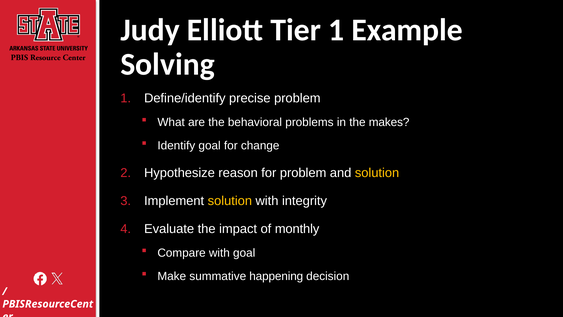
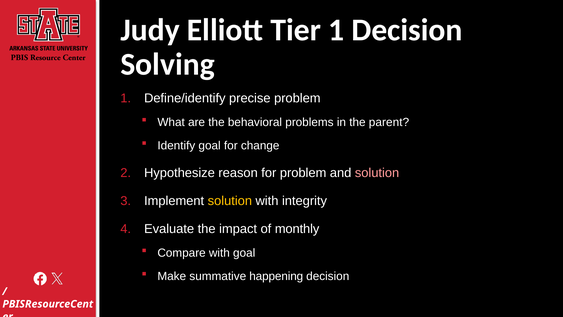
1 Example: Example -> Decision (407, 30)
makes: makes -> parent (389, 122)
solution colour: yellow -> pink (377, 173)
